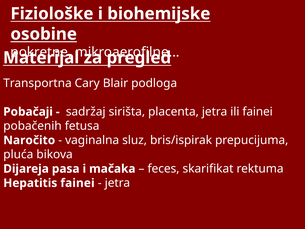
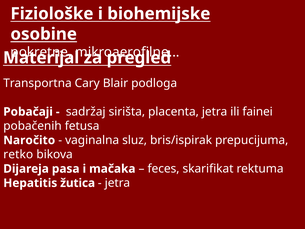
pluća: pluća -> retko (18, 154)
Hepatitis fainei: fainei -> žutica (78, 183)
